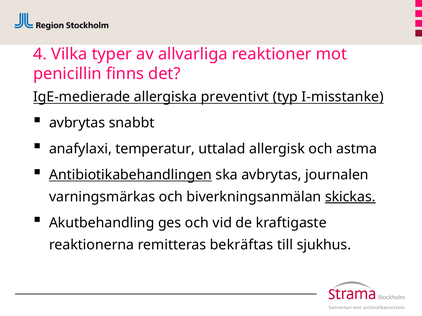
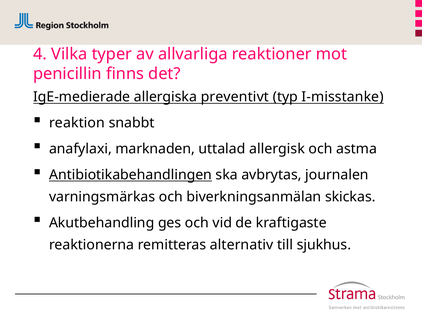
avbrytas: avbrytas -> reaktion (77, 123)
temperatur: temperatur -> marknaden (155, 149)
skickas underline: present -> none (350, 197)
bekräftas: bekräftas -> alternativ (242, 245)
